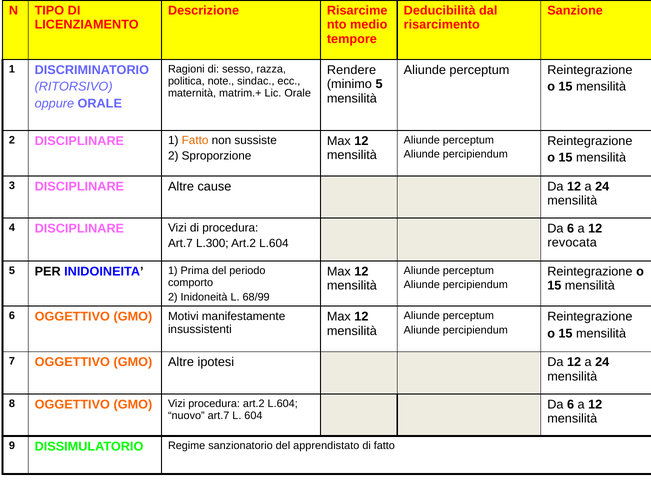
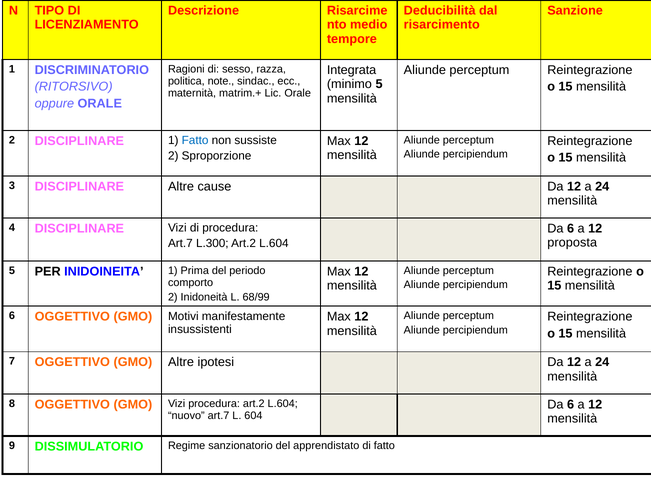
Rendere: Rendere -> Integrata (352, 70)
Fatto colour: orange -> blue (195, 140)
revocata: revocata -> proposta (572, 243)
